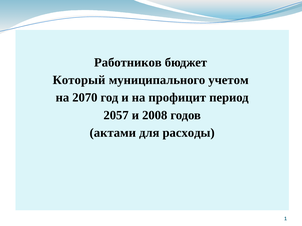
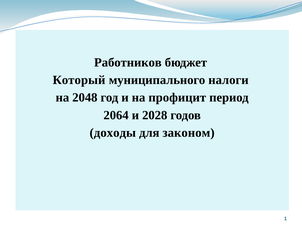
учетом: учетом -> налоги (228, 80)
2070: 2070 -> 2048 (85, 98)
2057: 2057 -> 2064 (116, 115)
2008: 2008 -> 2028 (155, 115)
актами: актами -> доходы (113, 133)
расходы: расходы -> законом (189, 133)
